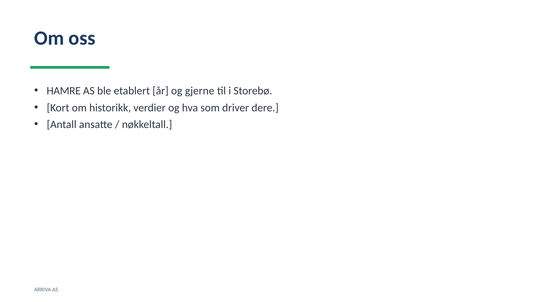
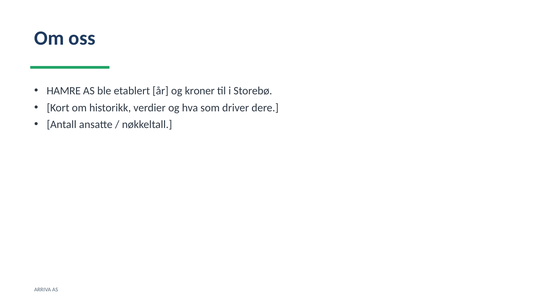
gjerne: gjerne -> kroner (200, 91)
